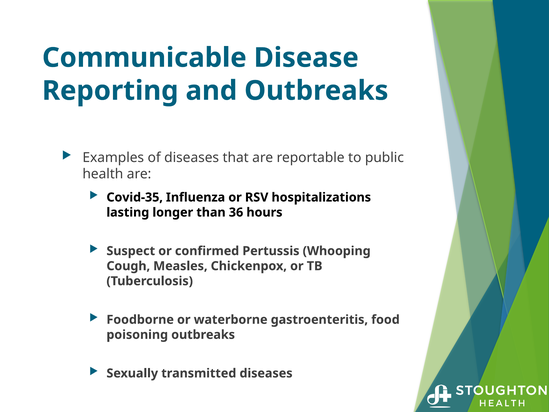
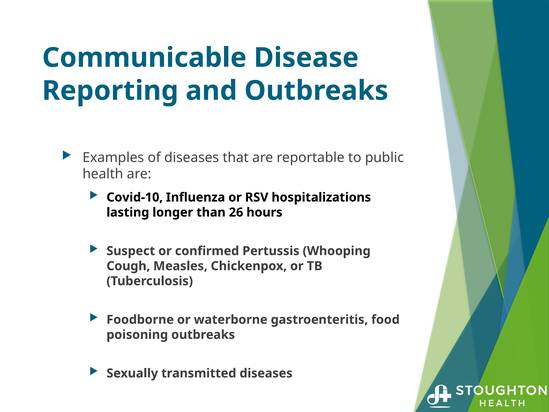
Covid-35: Covid-35 -> Covid-10 (135, 197)
36: 36 -> 26 (236, 212)
